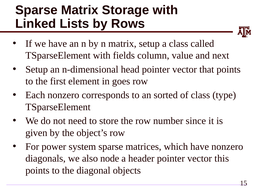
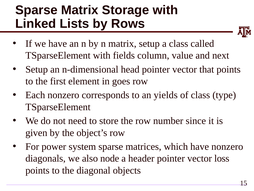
sorted: sorted -> yields (166, 95)
this: this -> loss (222, 158)
